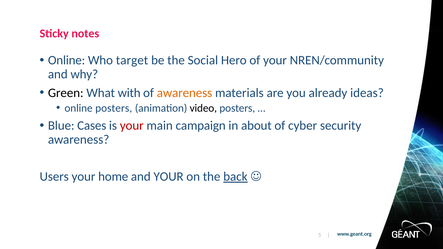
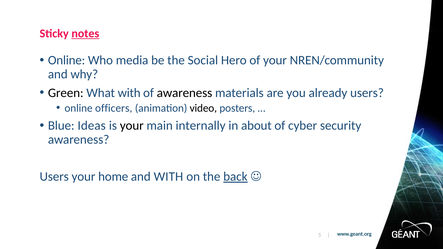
notes underline: none -> present (85, 34)
target: target -> media (132, 60)
awareness colour: orange -> black (185, 93)
already ideas: ideas -> users (367, 93)
online posters: posters -> officers (114, 108)
Cases: Cases -> Ideas (92, 126)
your colour: red -> black (132, 126)
campaign: campaign -> internally (201, 126)
and YOUR: YOUR -> WITH (168, 177)
